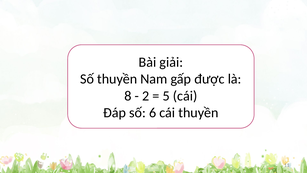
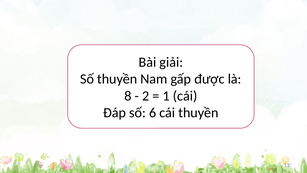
5: 5 -> 1 (166, 96)
